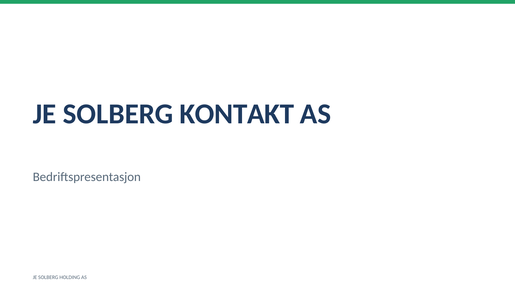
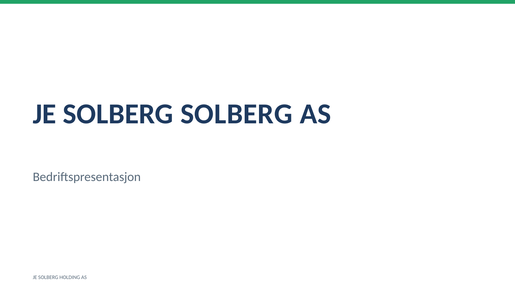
SOLBERG KONTAKT: KONTAKT -> SOLBERG (237, 114)
